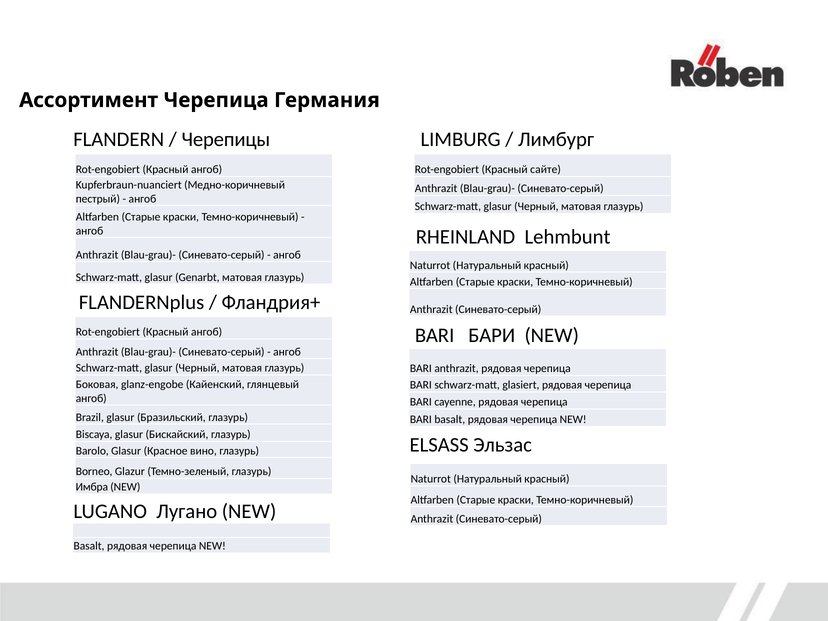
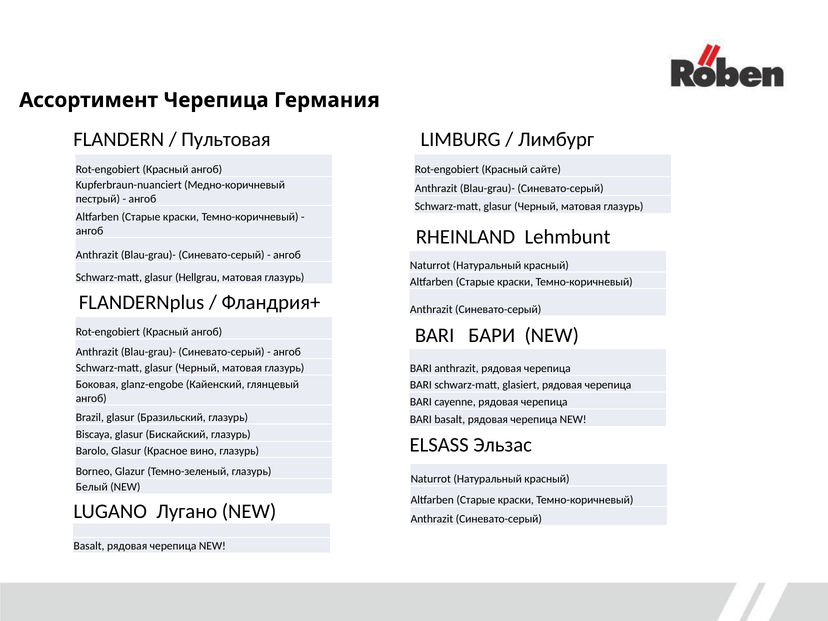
Черепицы: Черепицы -> Пультовая (226, 139)
Genarbt: Genarbt -> Hellgrau (197, 277)
Имбра: Имбра -> Белый (92, 487)
